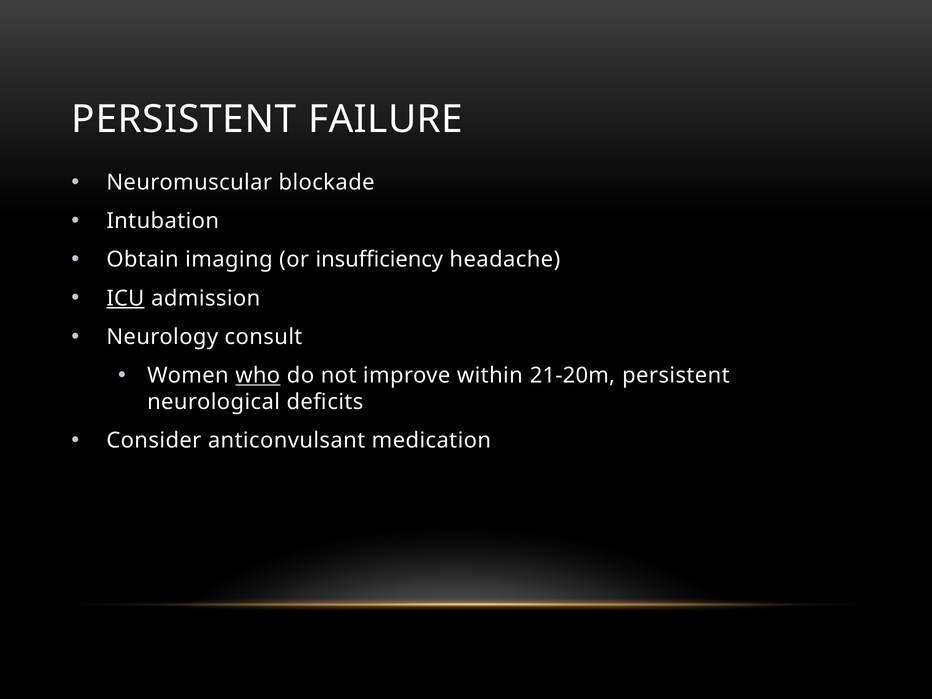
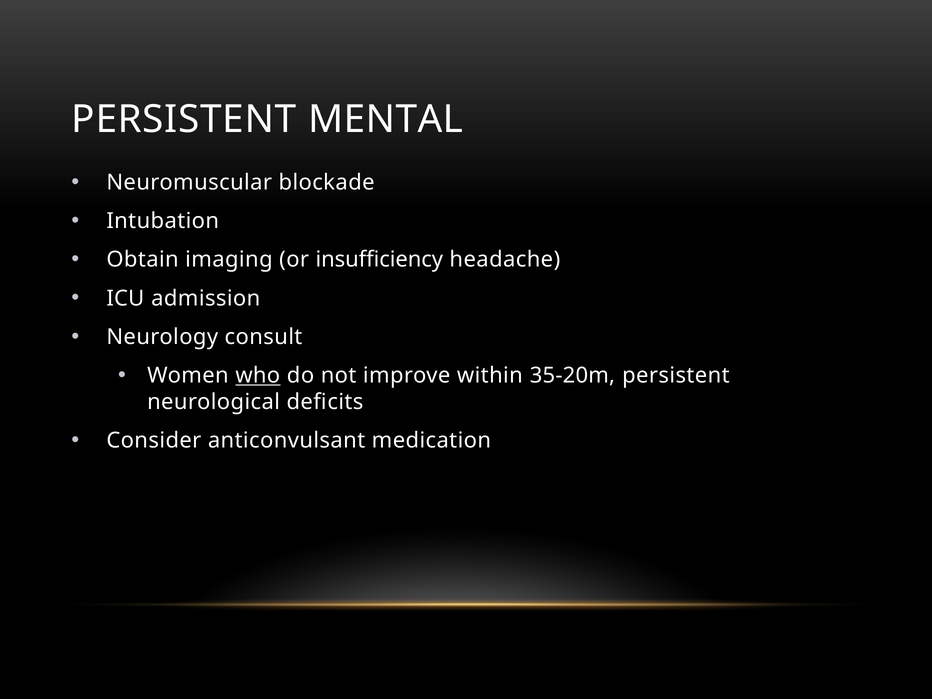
FAILURE: FAILURE -> MENTAL (386, 119)
ICU underline: present -> none (125, 298)
21-20m: 21-20m -> 35-20m (572, 376)
